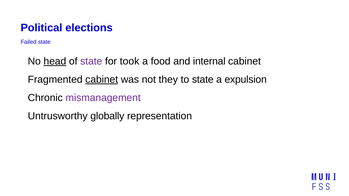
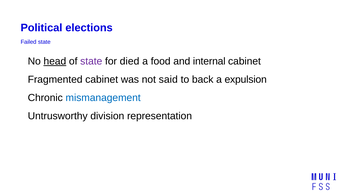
took: took -> died (130, 61)
cabinet underline: present -> none (102, 80)
they: they -> said (168, 80)
to state: state -> back (203, 80)
mismanagement colour: purple -> blue (103, 98)
globally: globally -> division (107, 116)
